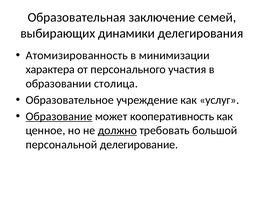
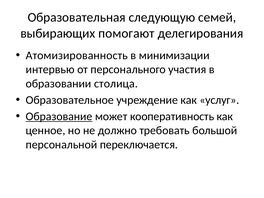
заключение: заключение -> следующую (162, 17)
динамики: динамики -> помогают (126, 33)
характера: характера -> интервью (50, 69)
должно underline: present -> none (117, 130)
делегирование: делегирование -> переключается (139, 145)
